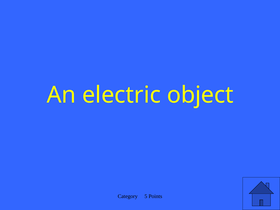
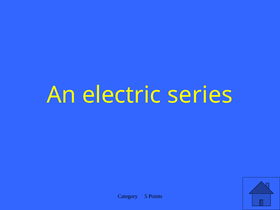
object: object -> series (200, 95)
